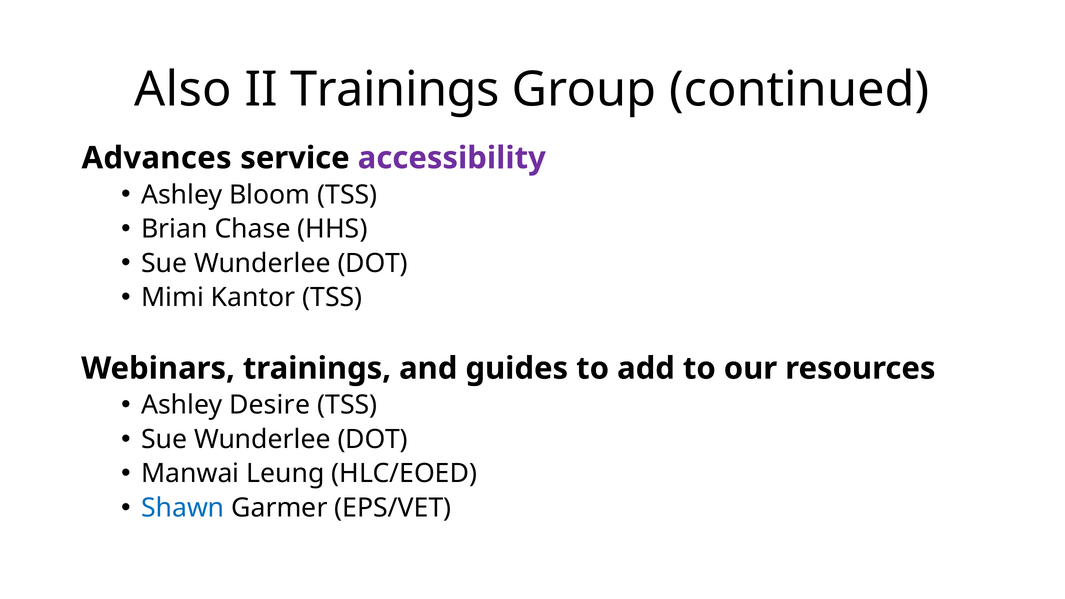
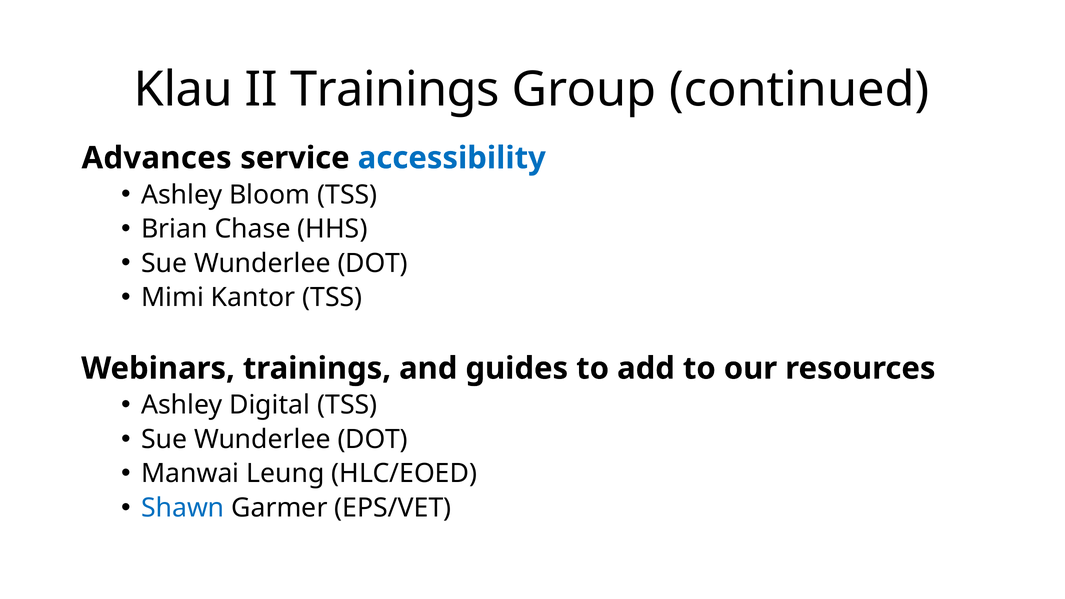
Also: Also -> Klau (183, 89)
accessibility colour: purple -> blue (452, 158)
Desire: Desire -> Digital (270, 405)
